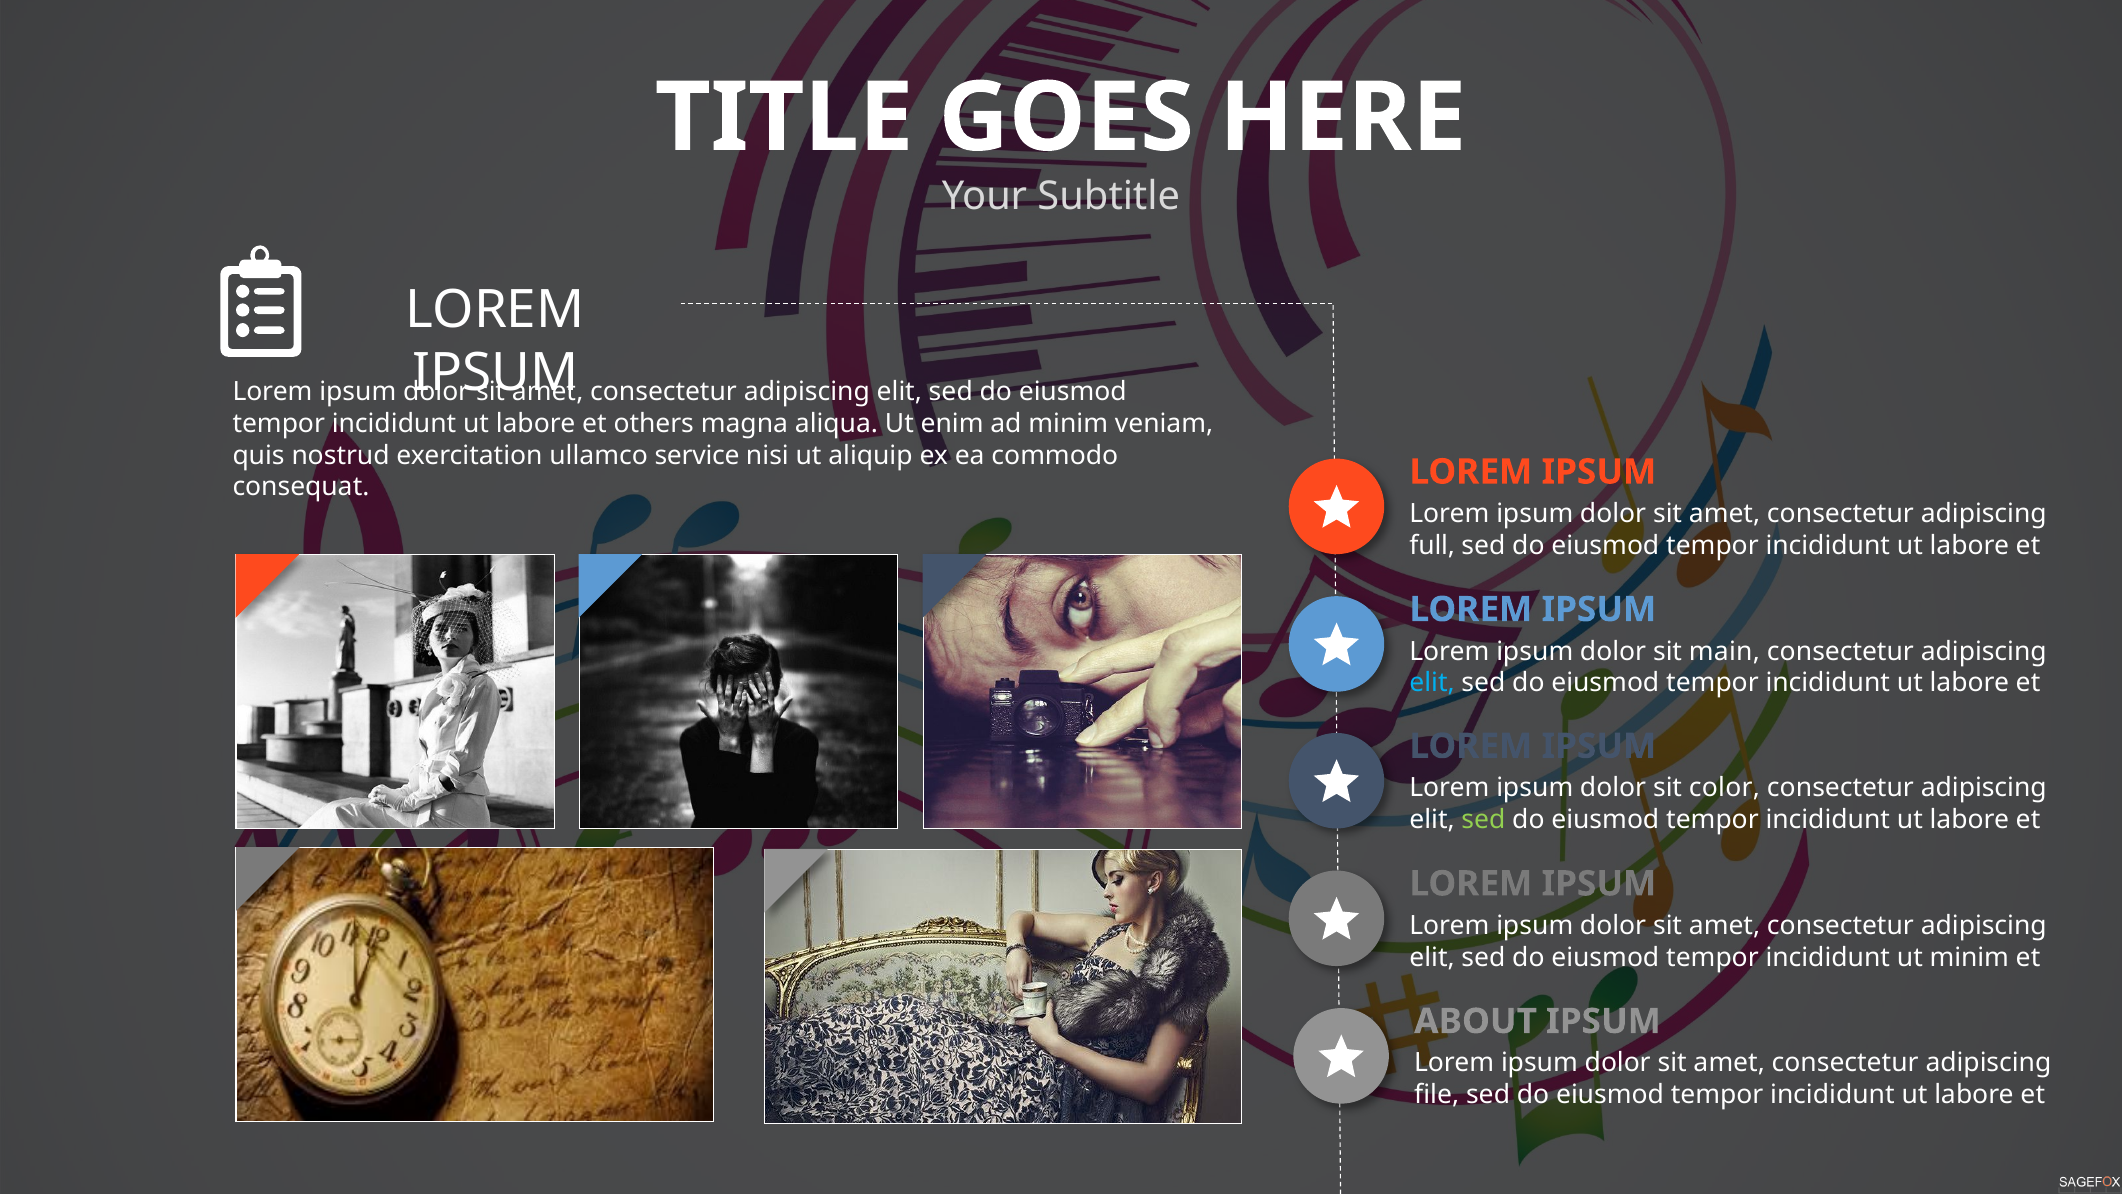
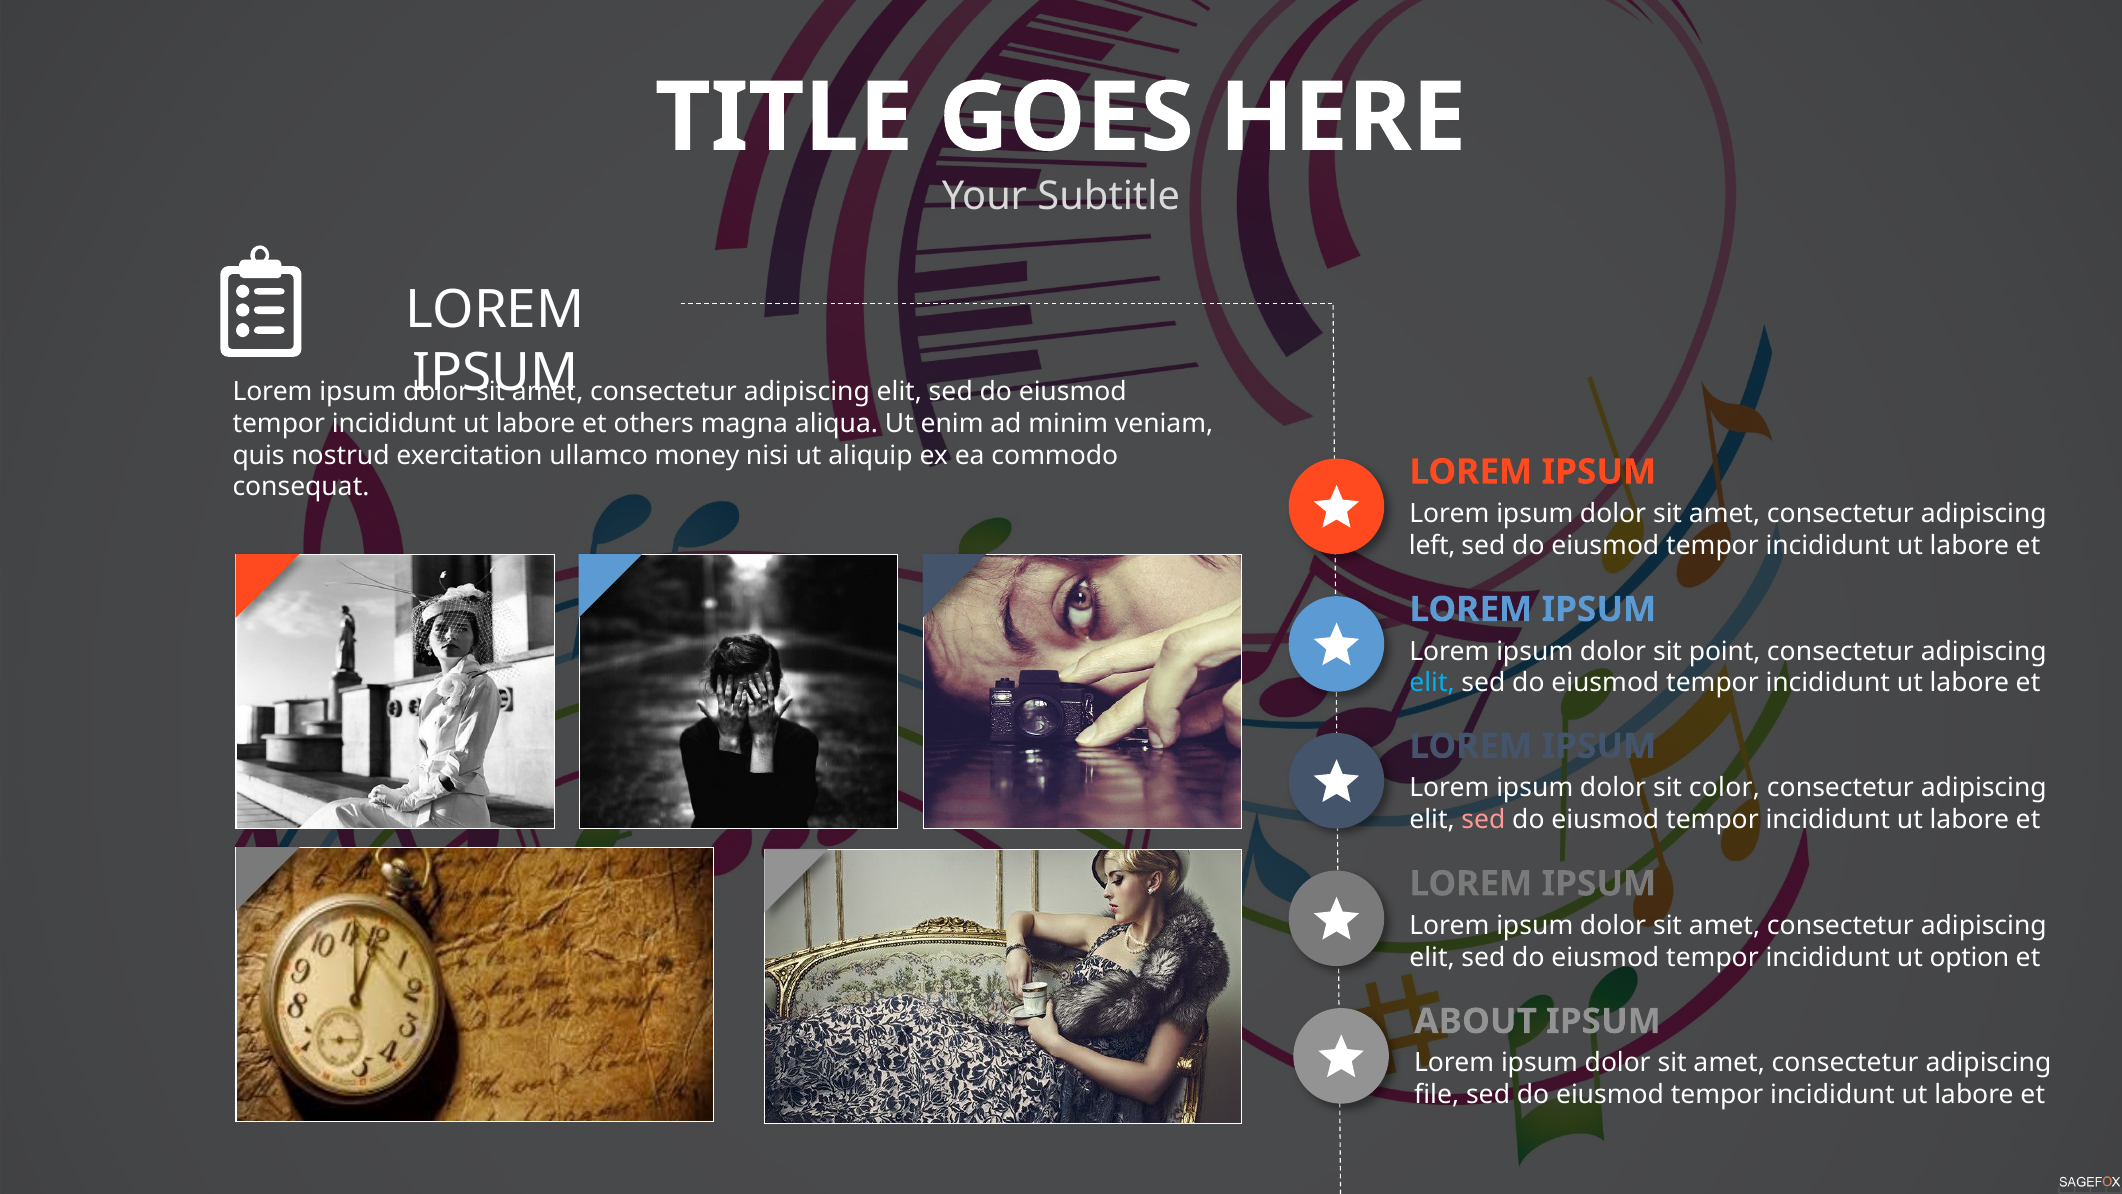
service: service -> money (697, 455)
full: full -> left (1432, 545)
main: main -> point (1725, 651)
sed colour: light green -> pink (1483, 820)
ut minim: minim -> option (1969, 957)
